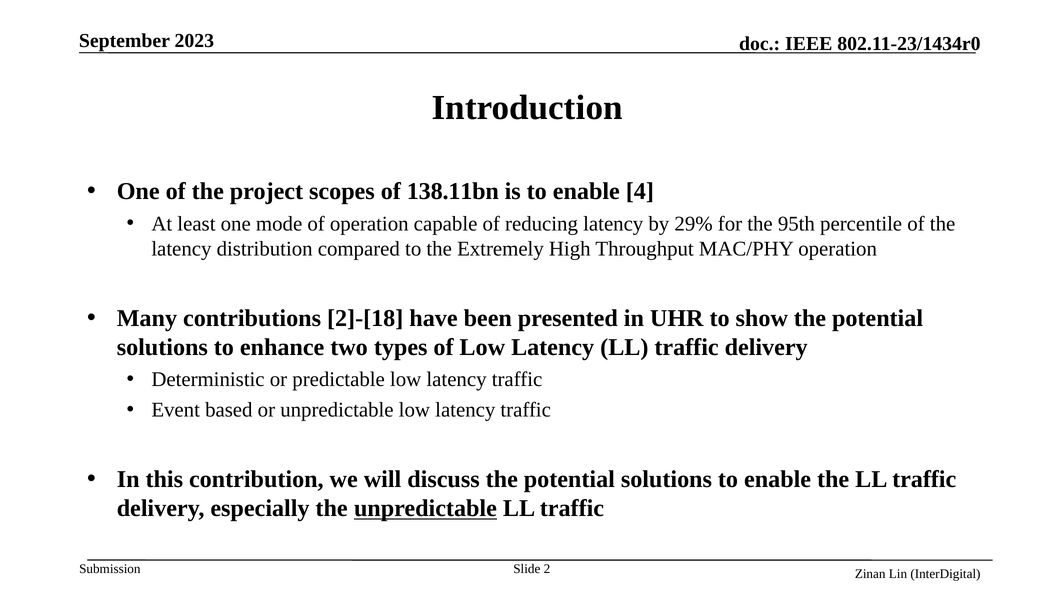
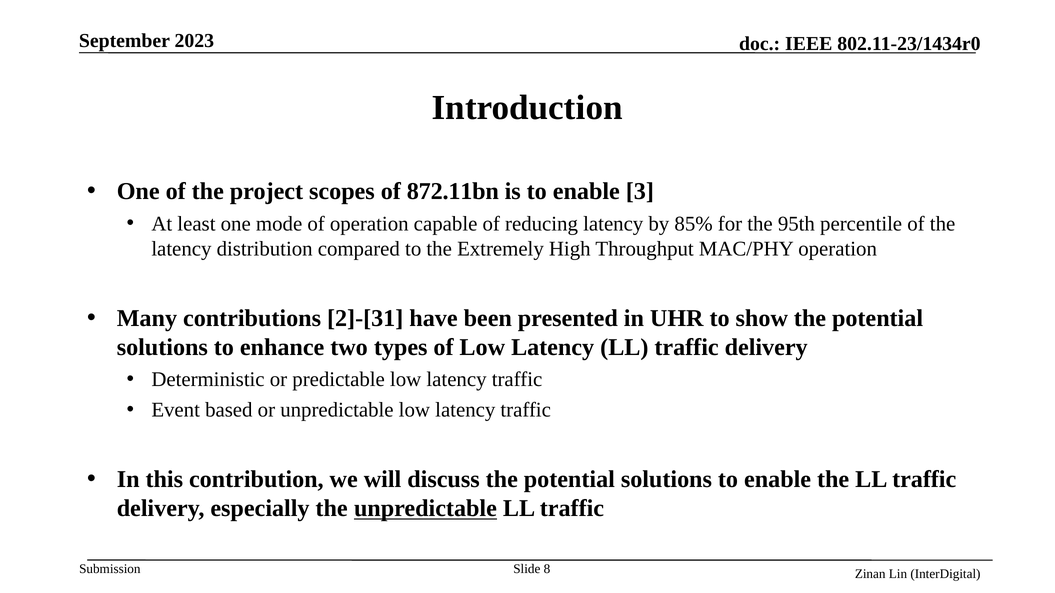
138.11bn: 138.11bn -> 872.11bn (453, 192)
4: 4 -> 3 (640, 192)
29%: 29% -> 85% (694, 224)
2]-[18: 2]-[18 -> 2]-[31 (365, 318)
2: 2 -> 8 (547, 569)
